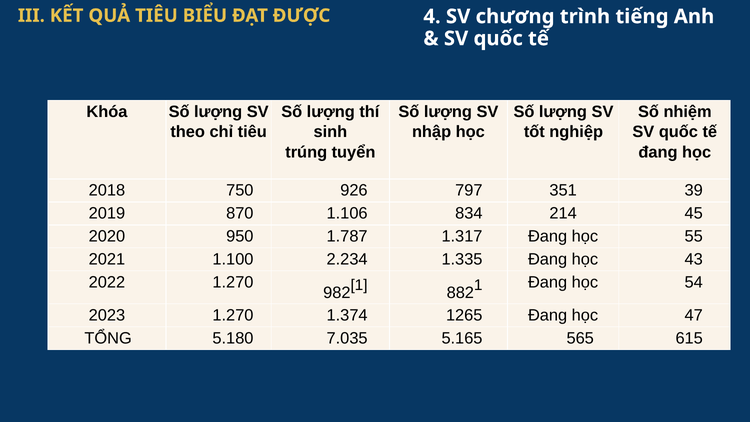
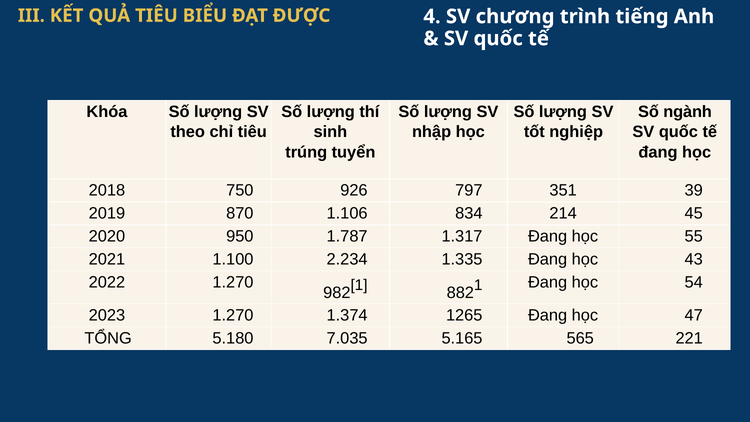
nhiệm: nhiệm -> ngành (688, 112)
615: 615 -> 221 (689, 338)
